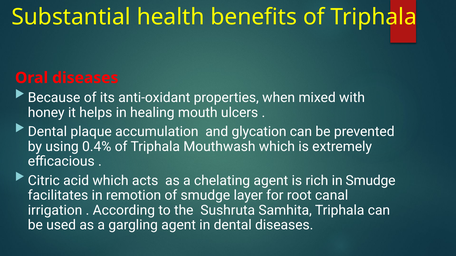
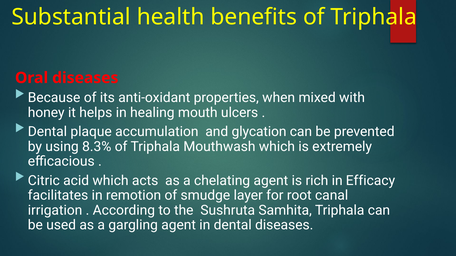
0.4%: 0.4% -> 8.3% (97, 147)
in Smudge: Smudge -> Efficacy (370, 181)
